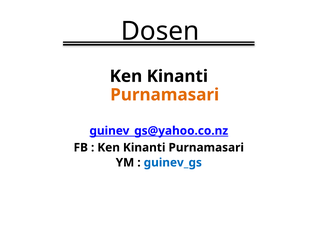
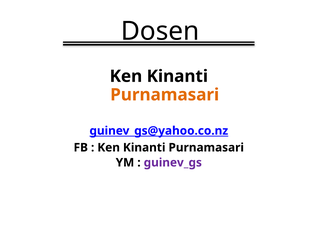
guinev_gs colour: blue -> purple (173, 162)
